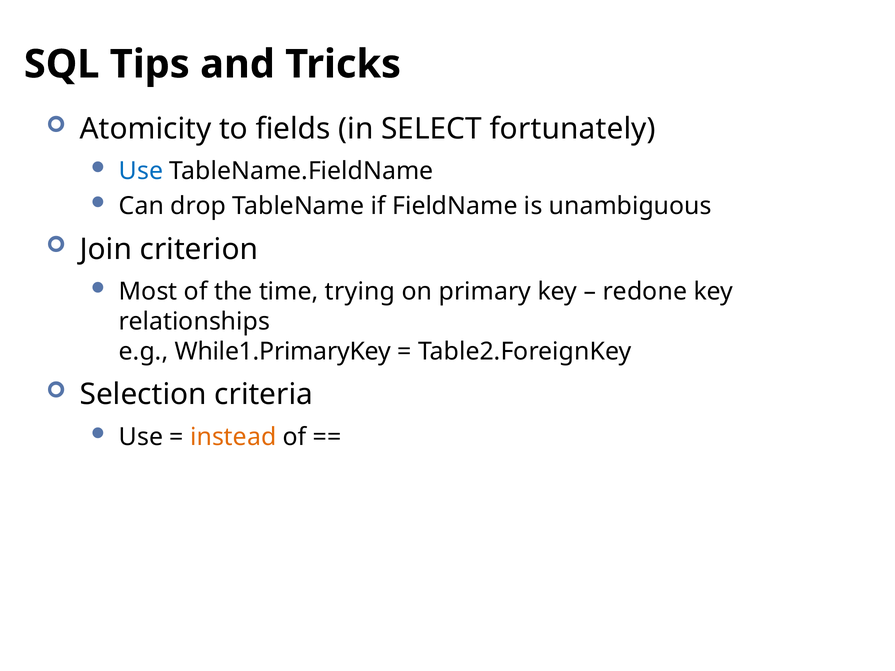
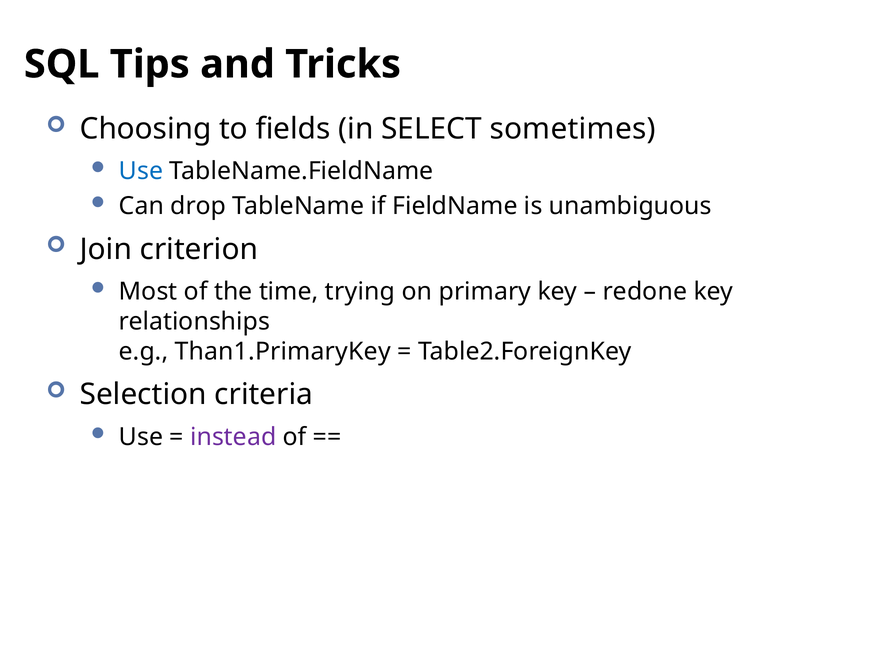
Atomicity: Atomicity -> Choosing (146, 129)
fortunately: fortunately -> sometimes (573, 129)
While1.PrimaryKey: While1.PrimaryKey -> Than1.PrimaryKey (283, 351)
instead colour: orange -> purple (233, 437)
